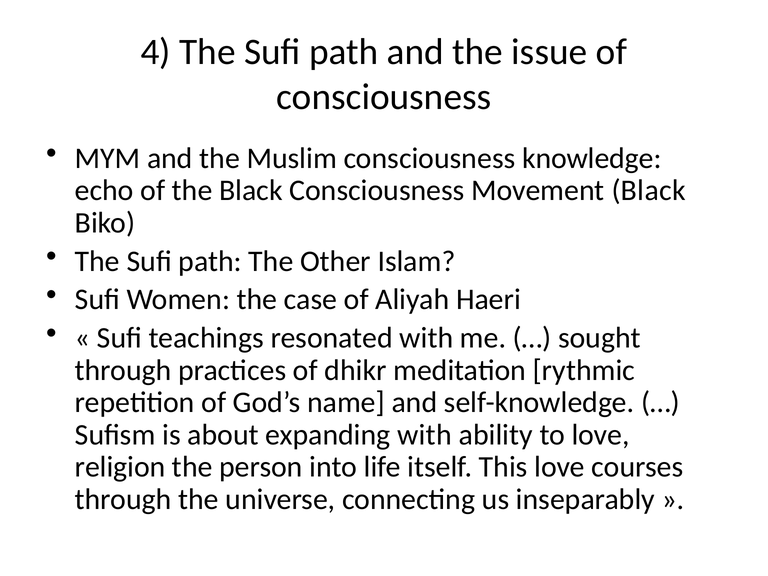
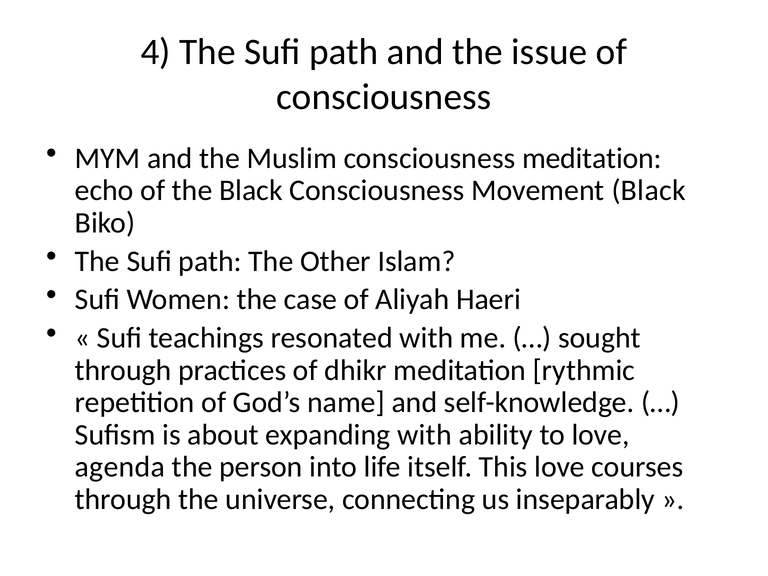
consciousness knowledge: knowledge -> meditation (592, 158)
religion: religion -> agenda (120, 467)
